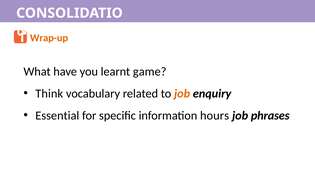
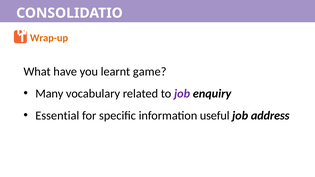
Think: Think -> Many (49, 94)
job colour: orange -> purple (182, 94)
hours: hours -> useful (215, 116)
phrases: phrases -> address (270, 116)
